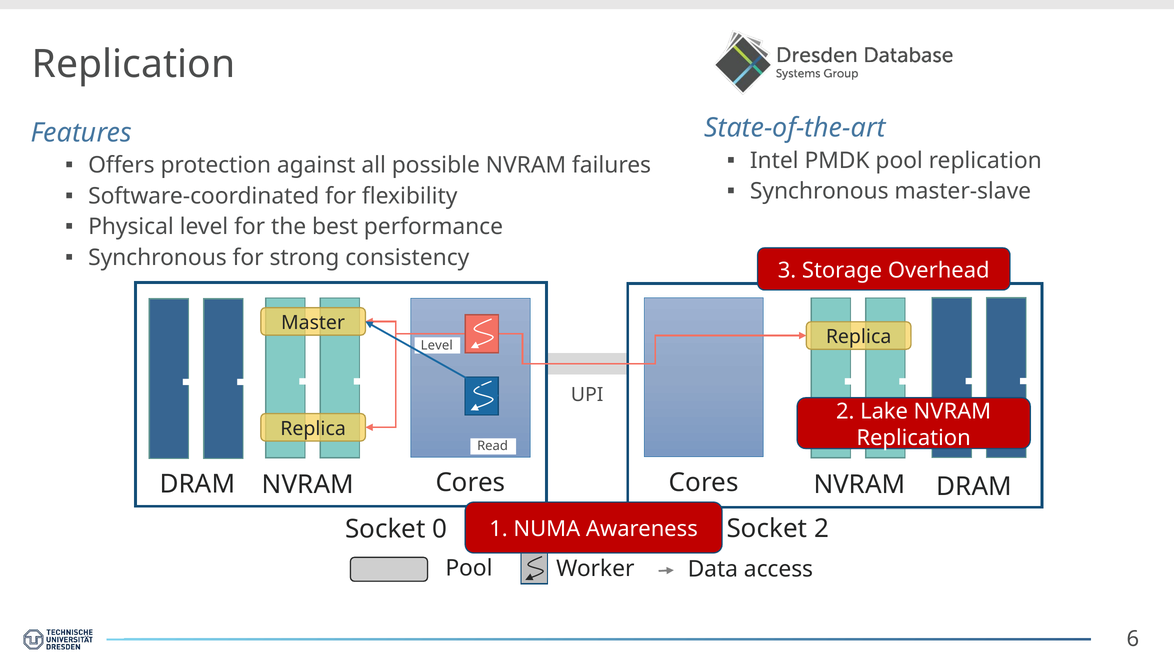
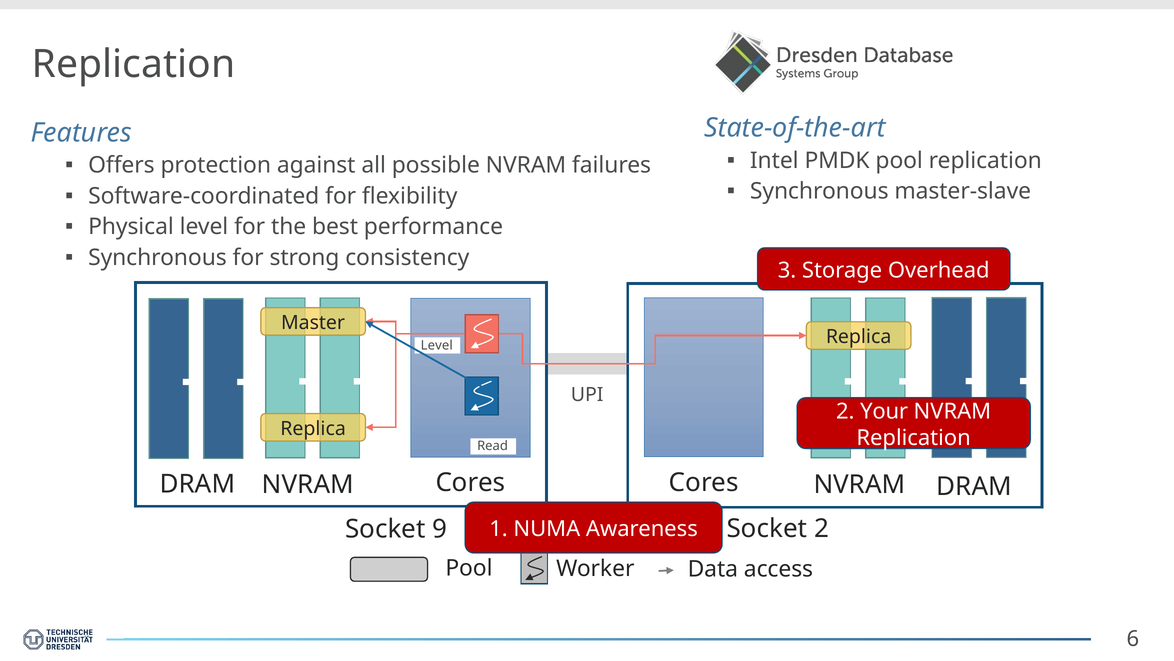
Lake: Lake -> Your (884, 411)
0: 0 -> 9 (440, 529)
